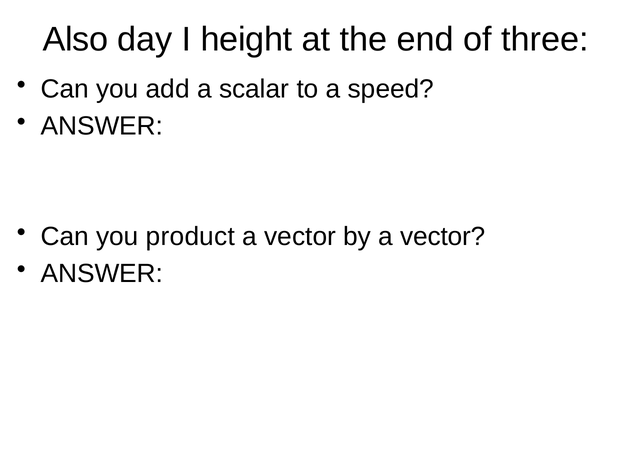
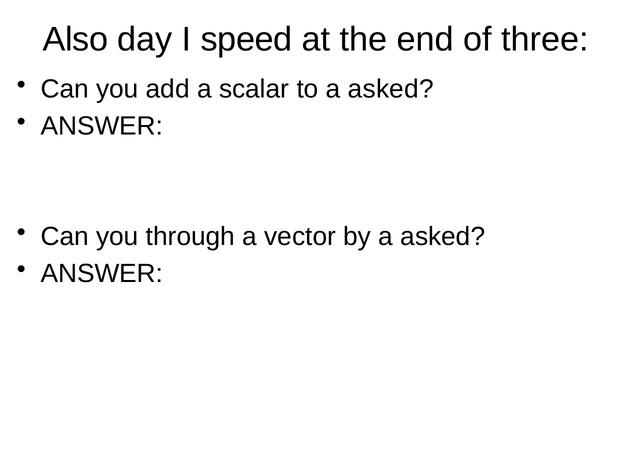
height: height -> speed (247, 39)
to a speed: speed -> asked (391, 89)
product: product -> through (190, 237)
by a vector: vector -> asked (443, 237)
